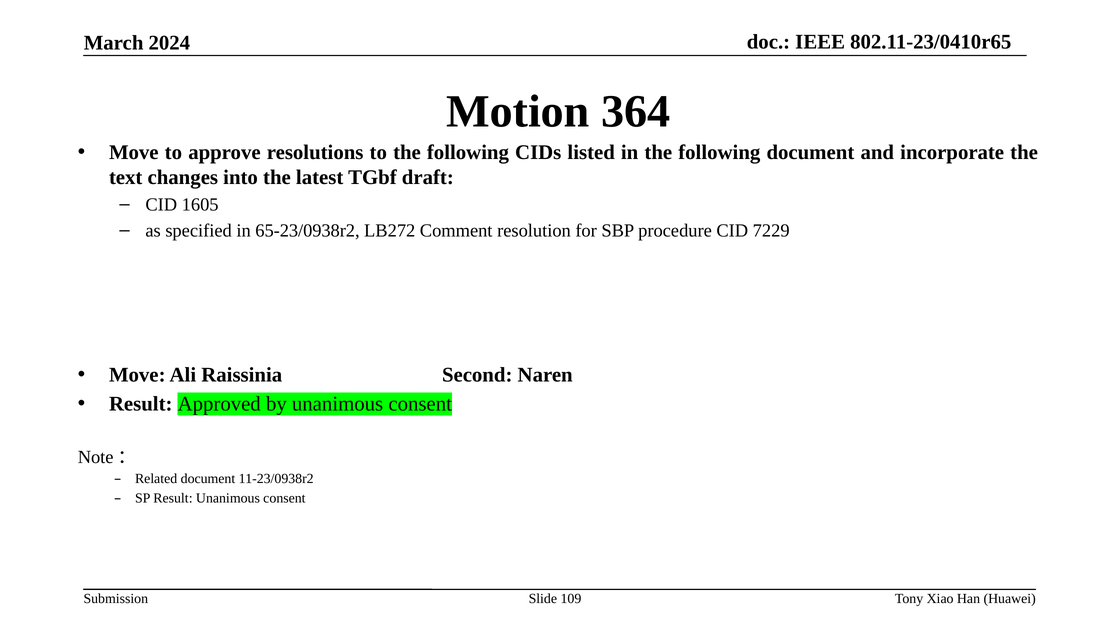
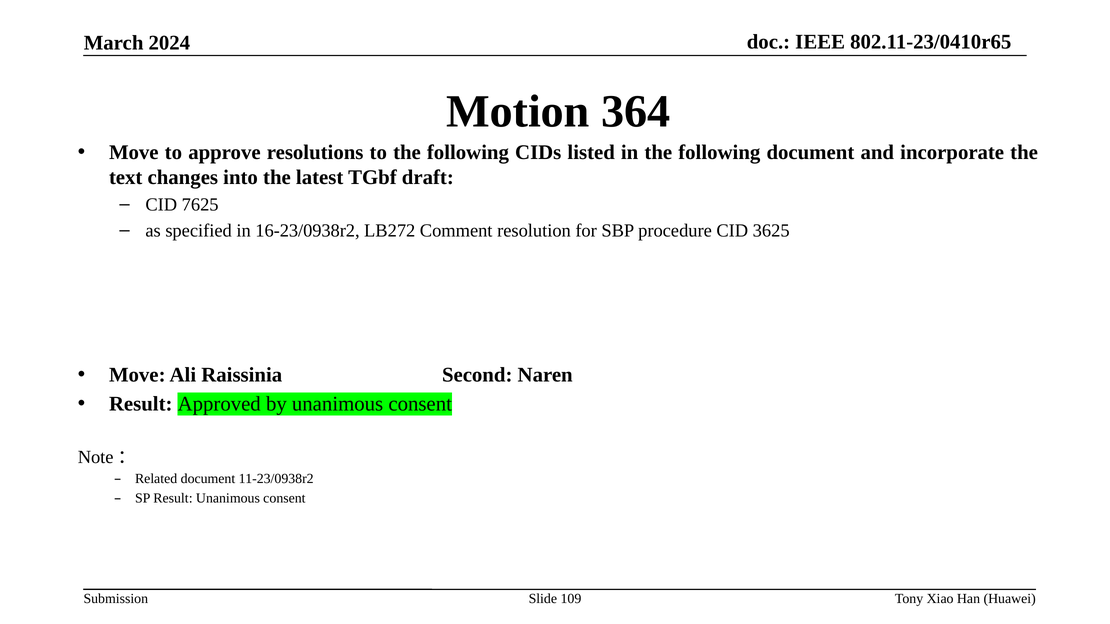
1605: 1605 -> 7625 (200, 205)
65-23/0938r2: 65-23/0938r2 -> 16-23/0938r2 (308, 231)
7229: 7229 -> 3625 (771, 231)
